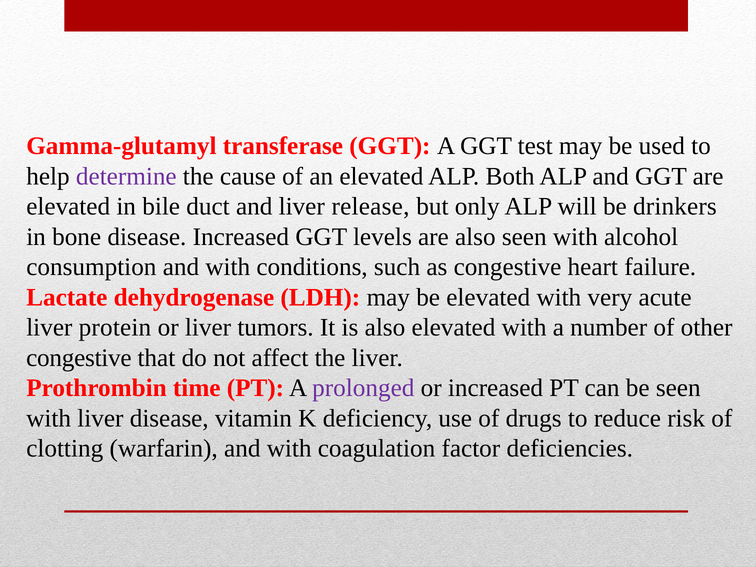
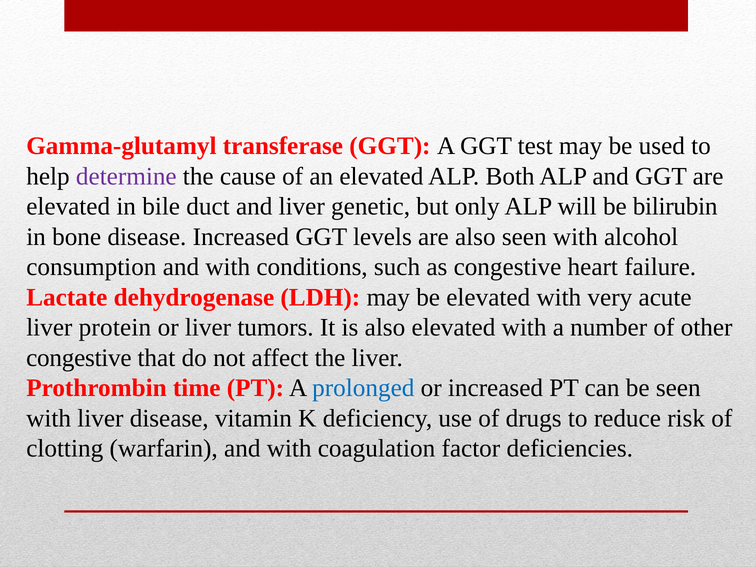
release: release -> genetic (371, 207)
drinkers: drinkers -> bilirubin (675, 207)
prolonged colour: purple -> blue (363, 388)
